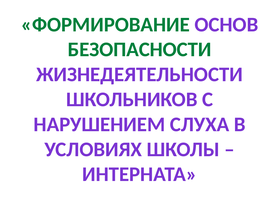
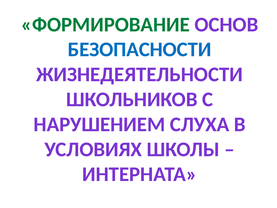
БЕЗОПАСНОСТИ colour: green -> blue (140, 49)
